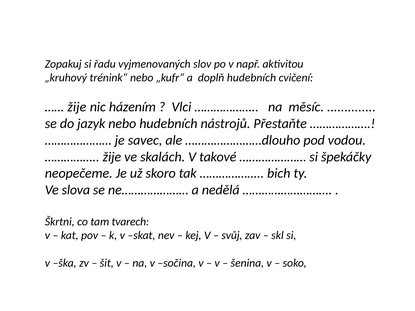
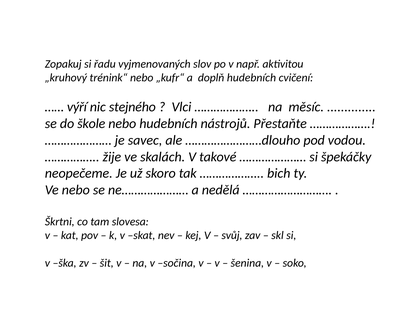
žije: žije -> výří (77, 107)
házením: házením -> stejného (132, 107)
jazyk: jazyk -> škole (91, 124)
Ve slova: slova -> nebo (76, 190)
tvarech: tvarech -> slovesa (130, 222)
